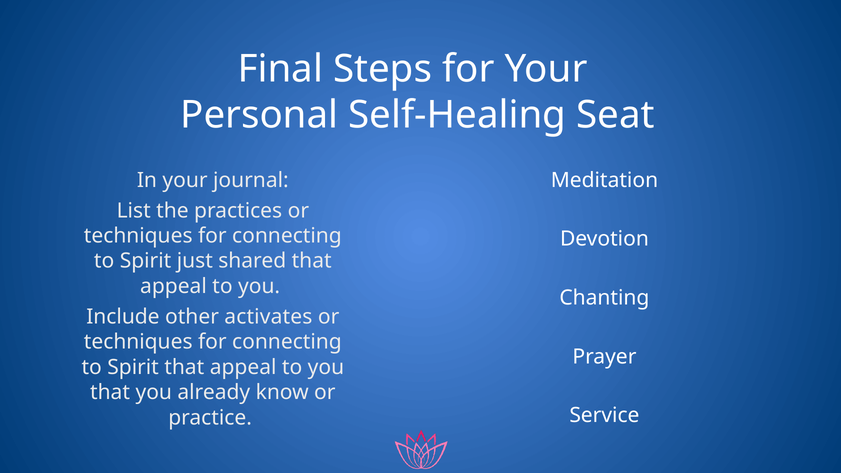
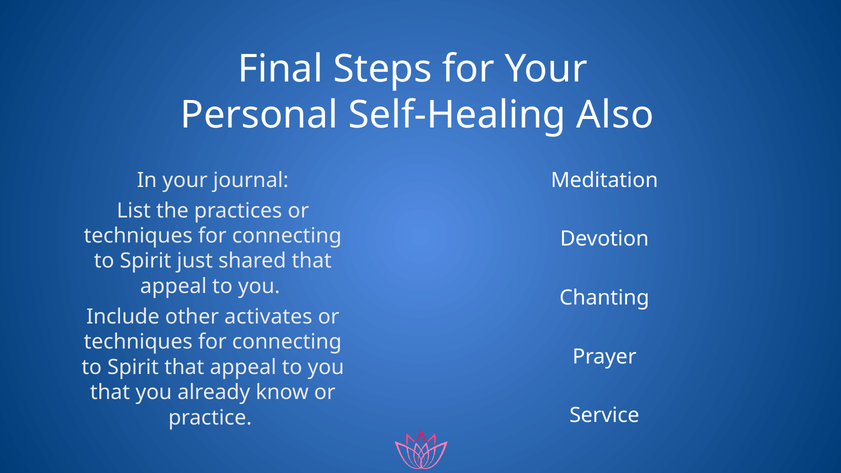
Seat: Seat -> Also (615, 115)
